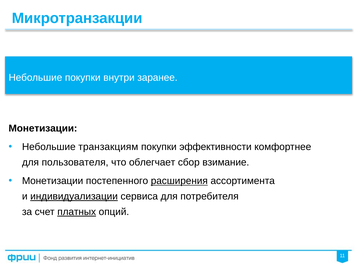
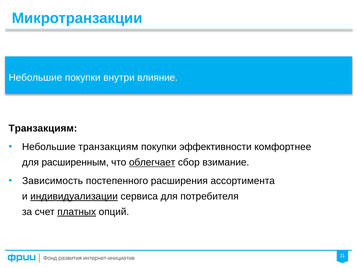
заранее: заранее -> влияние (157, 78)
Монетизации: Монетизации -> Транзакциям (43, 128)
пользователя: пользователя -> расширенным (75, 162)
облегчает underline: none -> present (152, 162)
Монетизации: Монетизации -> Зависимость (53, 181)
расширения underline: present -> none (179, 181)
